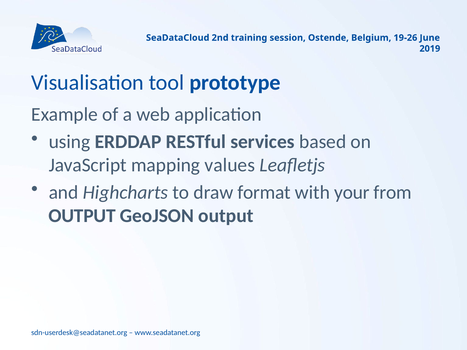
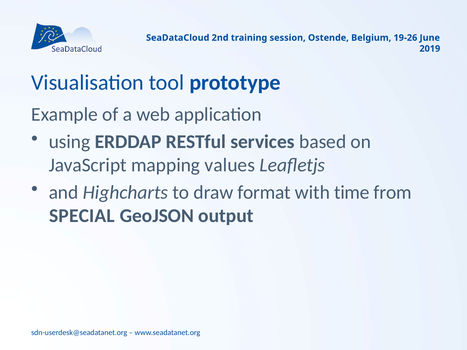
your: your -> time (352, 192)
OUTPUT: OUTPUT -> SPECIAL (82, 216)
